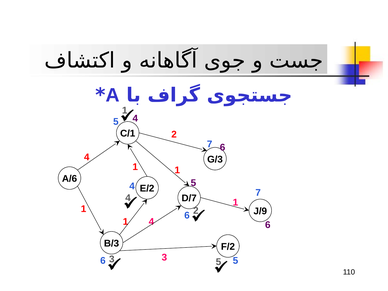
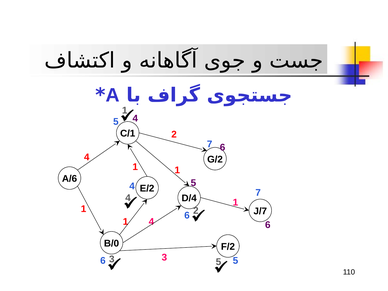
G/3: G/3 -> G/2 (215, 159)
D/7: D/7 -> D/4 (189, 198)
J/9: J/9 -> J/7 (260, 211)
B/3: B/3 -> B/0 (112, 243)
